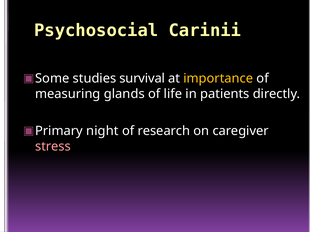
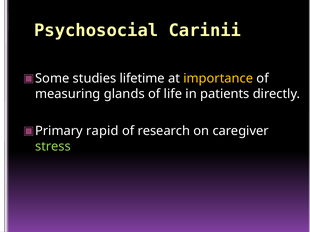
survival: survival -> lifetime (142, 79)
night: night -> rapid (102, 131)
stress colour: pink -> light green (53, 147)
